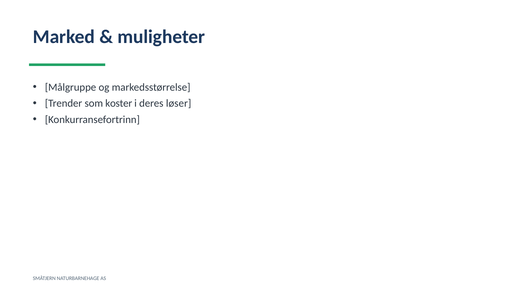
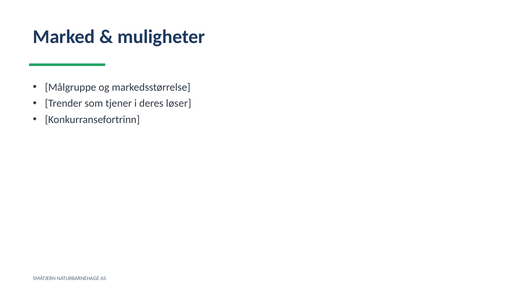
koster: koster -> tjener (119, 104)
